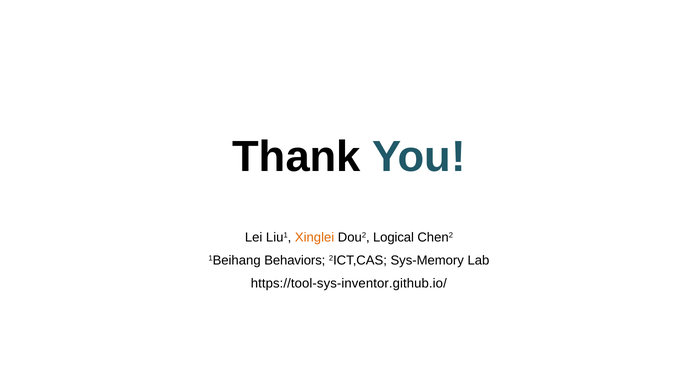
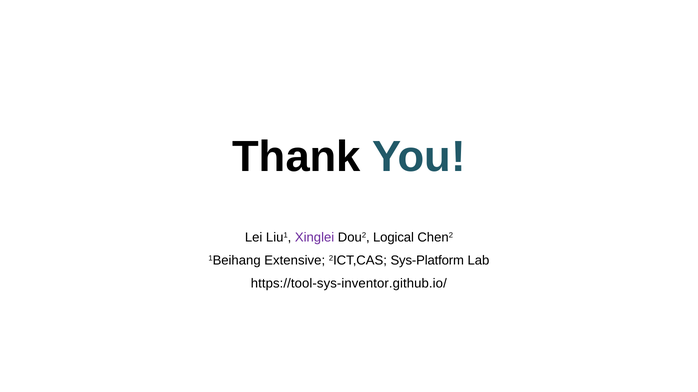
Xinglei colour: orange -> purple (315, 238)
Behaviors: Behaviors -> Extensive (295, 261)
Sys-Memory: Sys-Memory -> Sys-Platform (427, 261)
